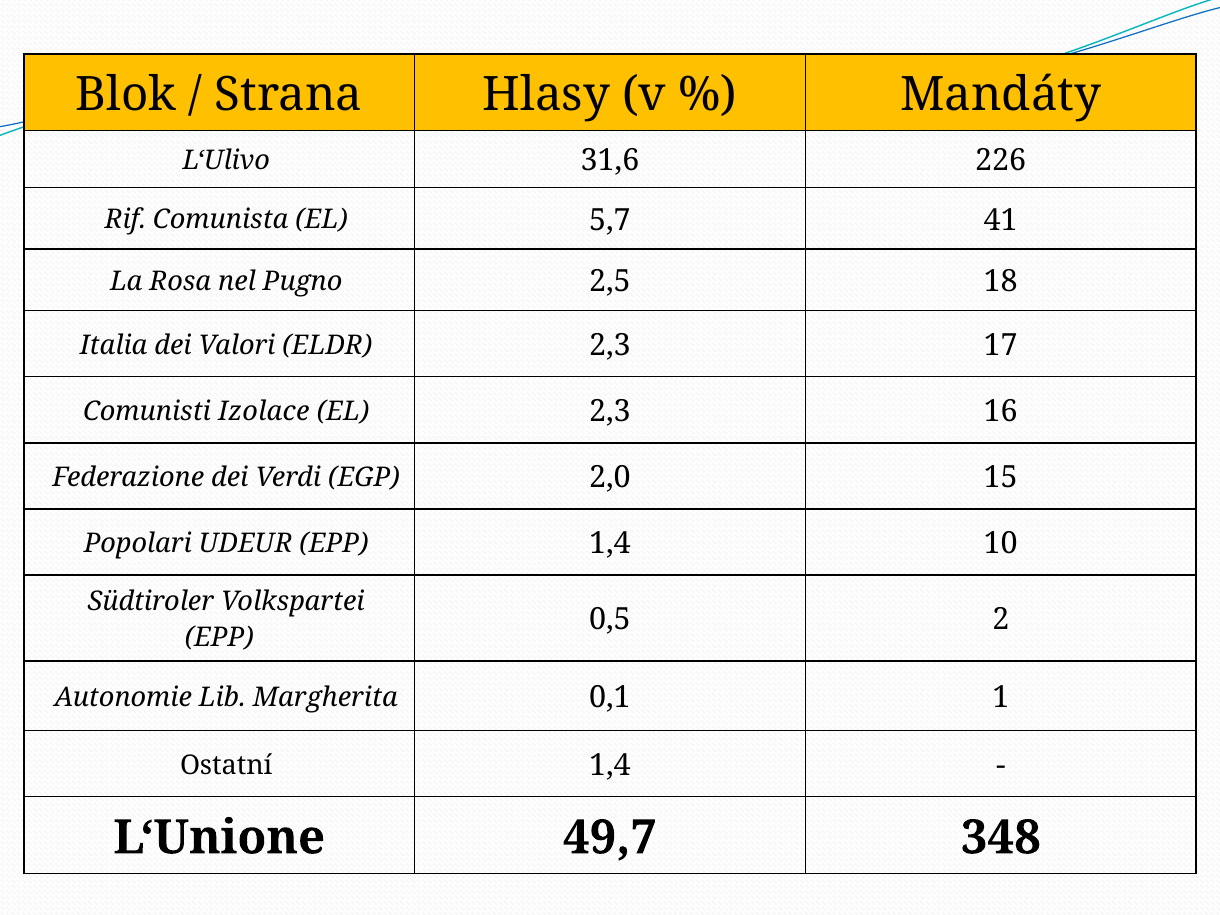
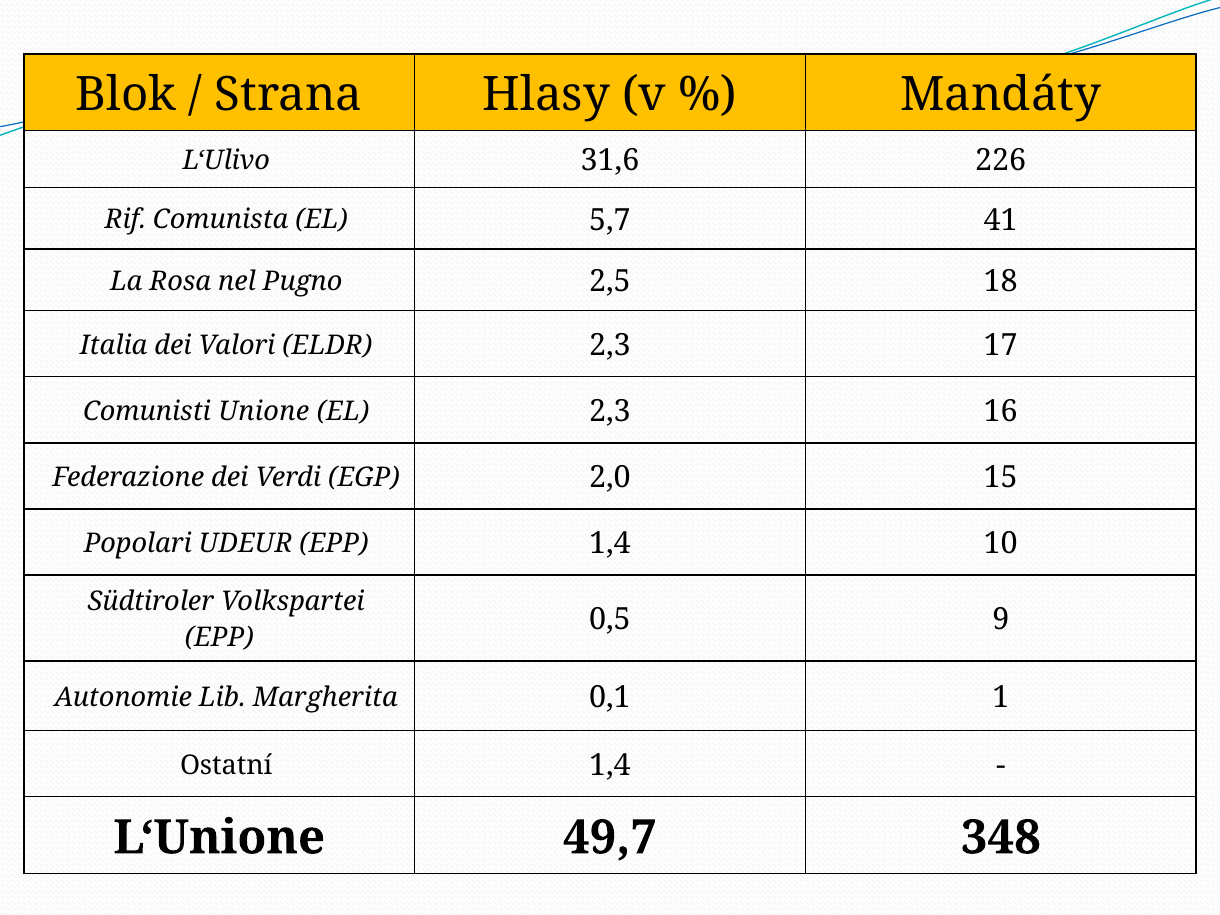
Izolace: Izolace -> Unione (264, 411)
2: 2 -> 9 (1001, 620)
